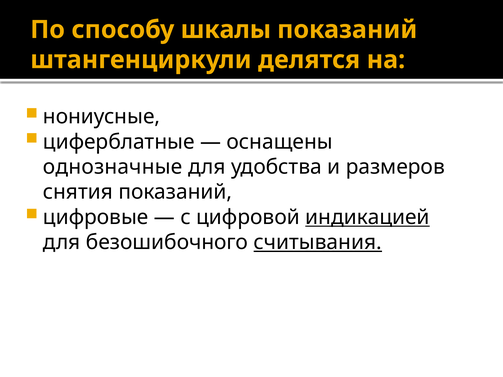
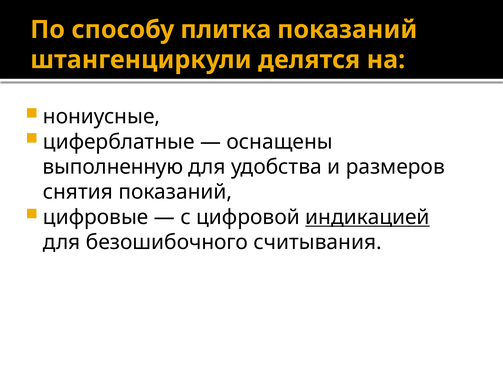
шкалы: шкалы -> плитка (226, 30)
однозначные: однозначные -> выполненную (113, 167)
считывания underline: present -> none (318, 242)
